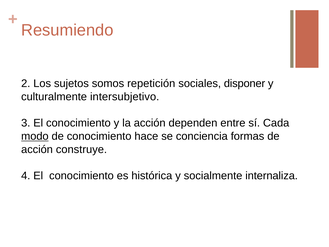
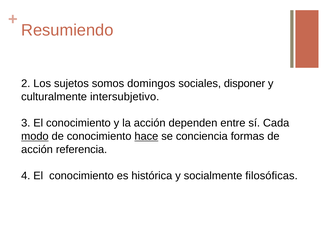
repetición: repetición -> domingos (151, 84)
hace underline: none -> present (146, 136)
construye: construye -> referencia (82, 149)
internaliza: internaliza -> filosóficas (272, 176)
